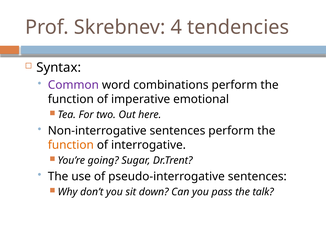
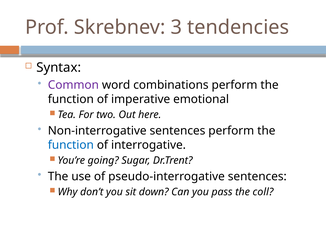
4: 4 -> 3 (176, 27)
function colour: orange -> blue (71, 145)
talk: talk -> coll (263, 192)
